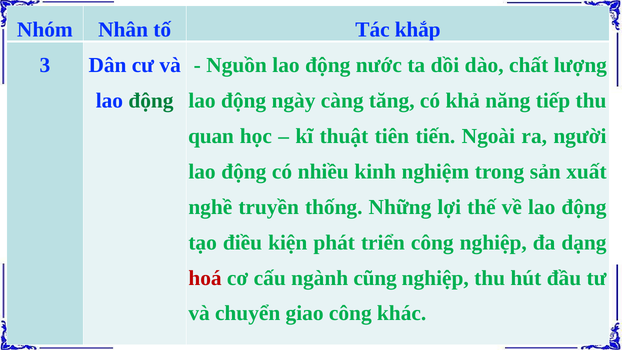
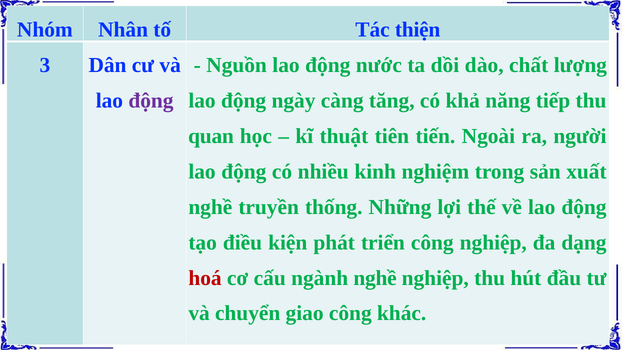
khắp: khắp -> thiện (418, 30)
động colour: green -> purple (151, 101)
ngành cũng: cũng -> nghề (375, 278)
